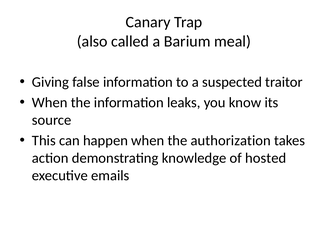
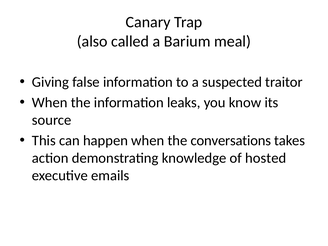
authorization: authorization -> conversations (231, 140)
